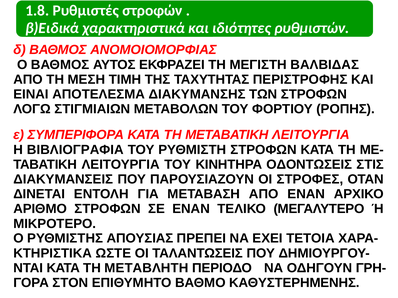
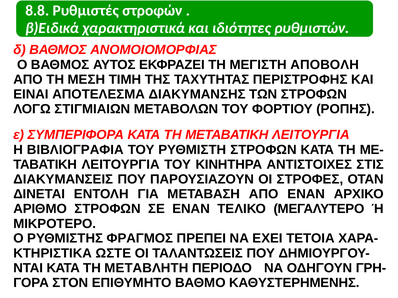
1.8: 1.8 -> 8.8 (37, 11)
ΒΑΛΒΙΔΑΣ: ΒΑΛΒΙΔΑΣ -> ΑΠΟΒΟΛΗ (325, 65)
ΟΔΟΝΤΩΣΕΙΣ: ΟΔΟΝΤΩΣΕΙΣ -> ΑΝΤΙΣΤΟΙΧΕΣ (309, 165)
ΑΠΟΥΣΙΑΣ: ΑΠΟΥΣΙΑΣ -> ΦΡΑΓΜΟΣ (140, 239)
